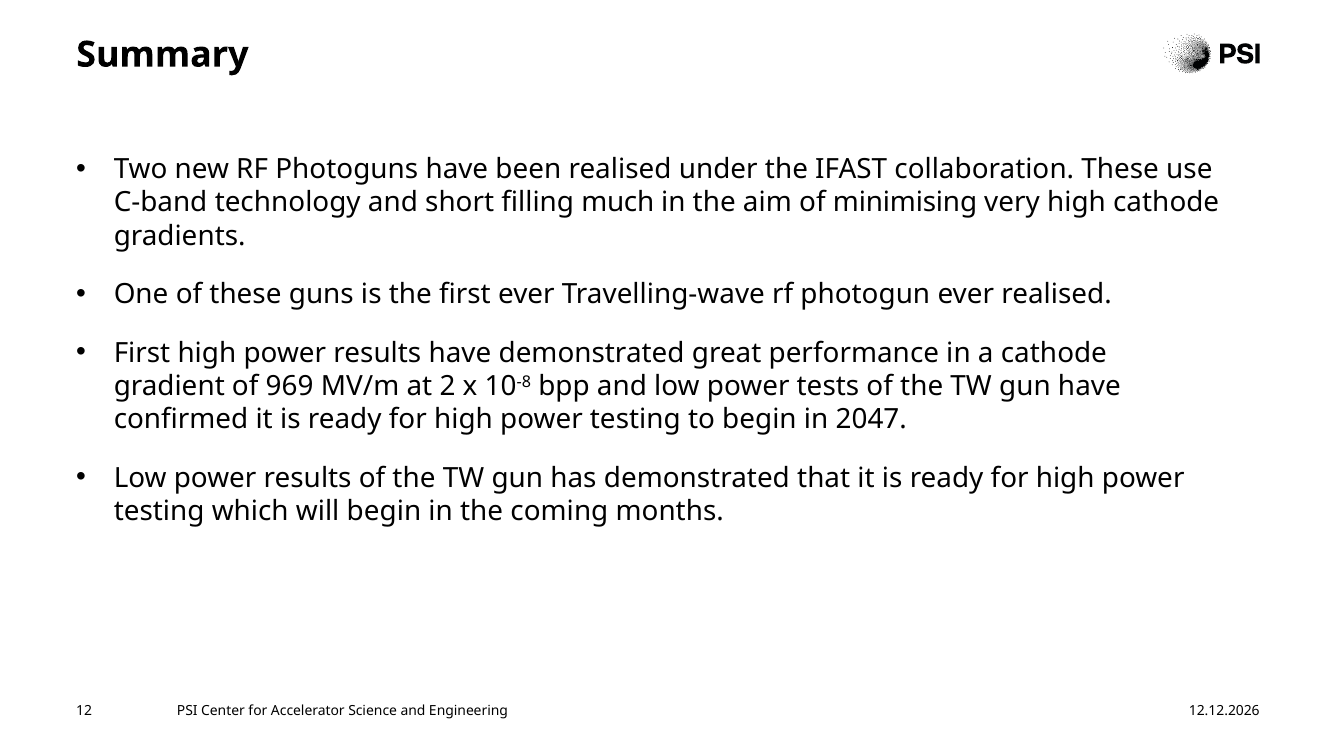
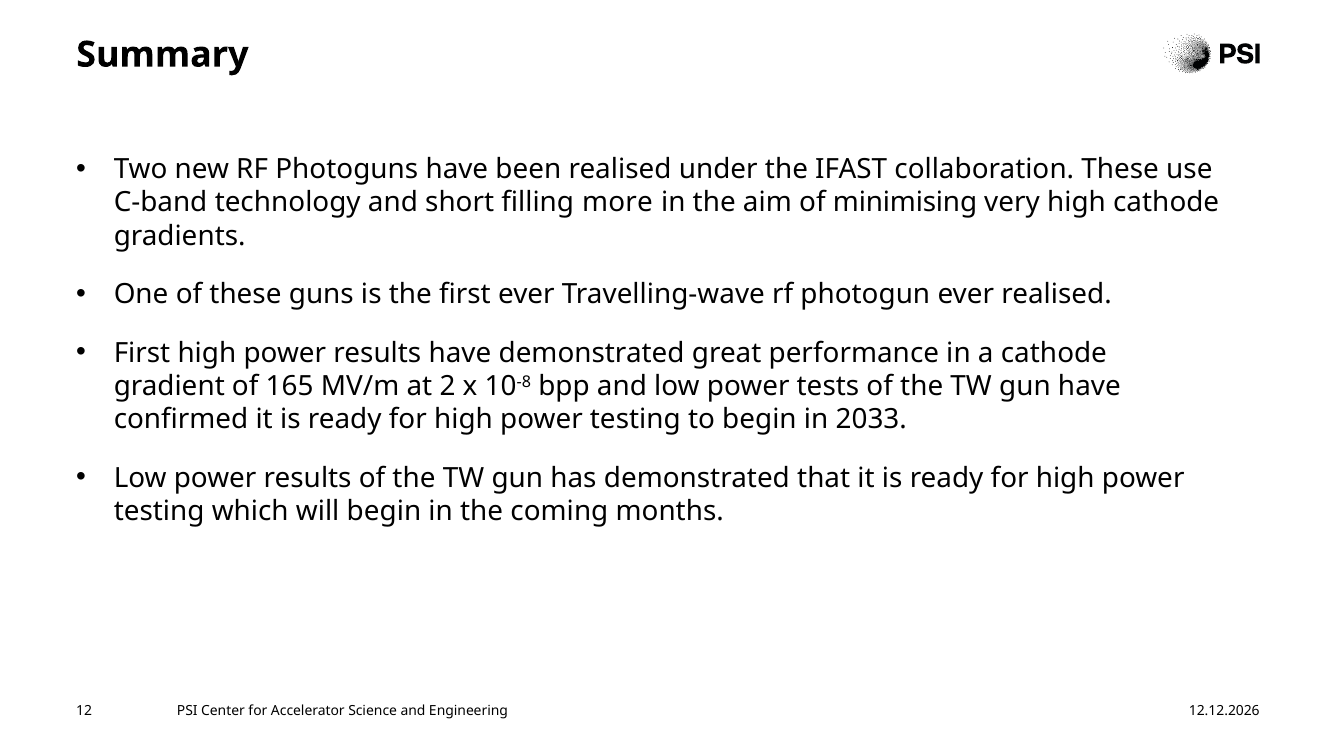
much: much -> more (617, 203)
969: 969 -> 165 (290, 387)
2047: 2047 -> 2033 (871, 420)
